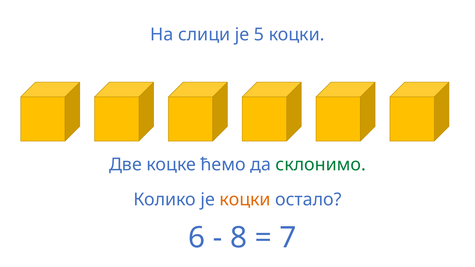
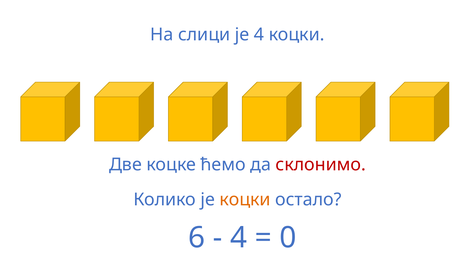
је 5: 5 -> 4 (259, 35)
склонимо colour: green -> red (321, 165)
8: 8 -> 4 (239, 238)
7: 7 -> 0 (288, 238)
